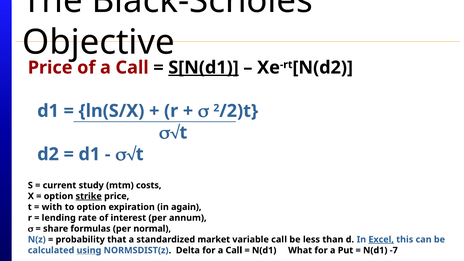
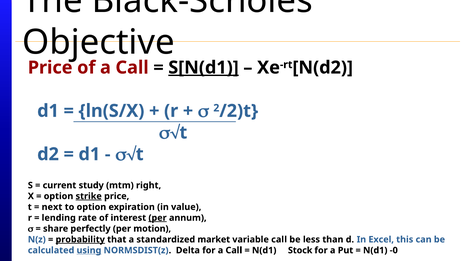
costs: costs -> right (149, 185)
with: with -> next (52, 207)
again: again -> value (186, 207)
per underline: none -> present (158, 218)
formulas: formulas -> perfectly (91, 229)
normal: normal -> motion (152, 229)
probability underline: none -> present (80, 239)
Excel underline: present -> none (381, 239)
What: What -> Stock (300, 250)
-7: -7 -> -0 (394, 250)
